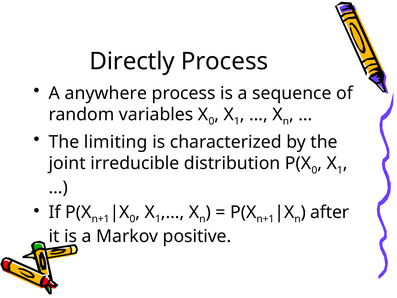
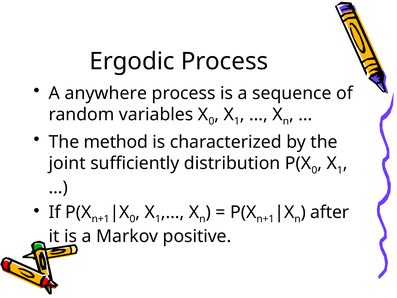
Directly: Directly -> Ergodic (132, 61)
limiting: limiting -> method (116, 142)
irreducible: irreducible -> sufficiently (135, 163)
